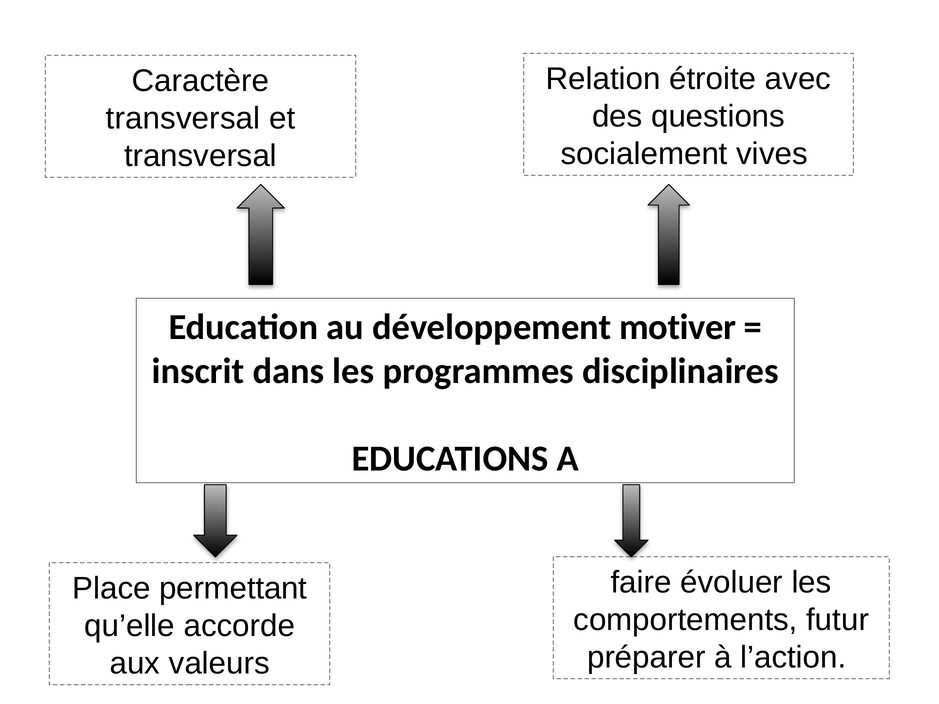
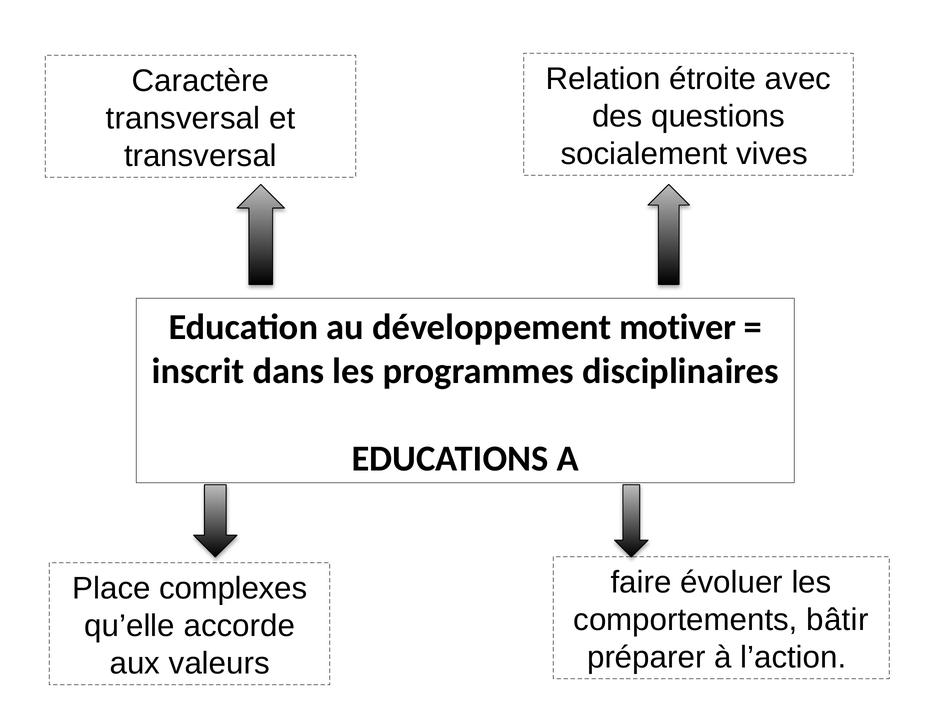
permettant: permettant -> complexes (233, 589)
futur: futur -> bâtir (837, 620)
